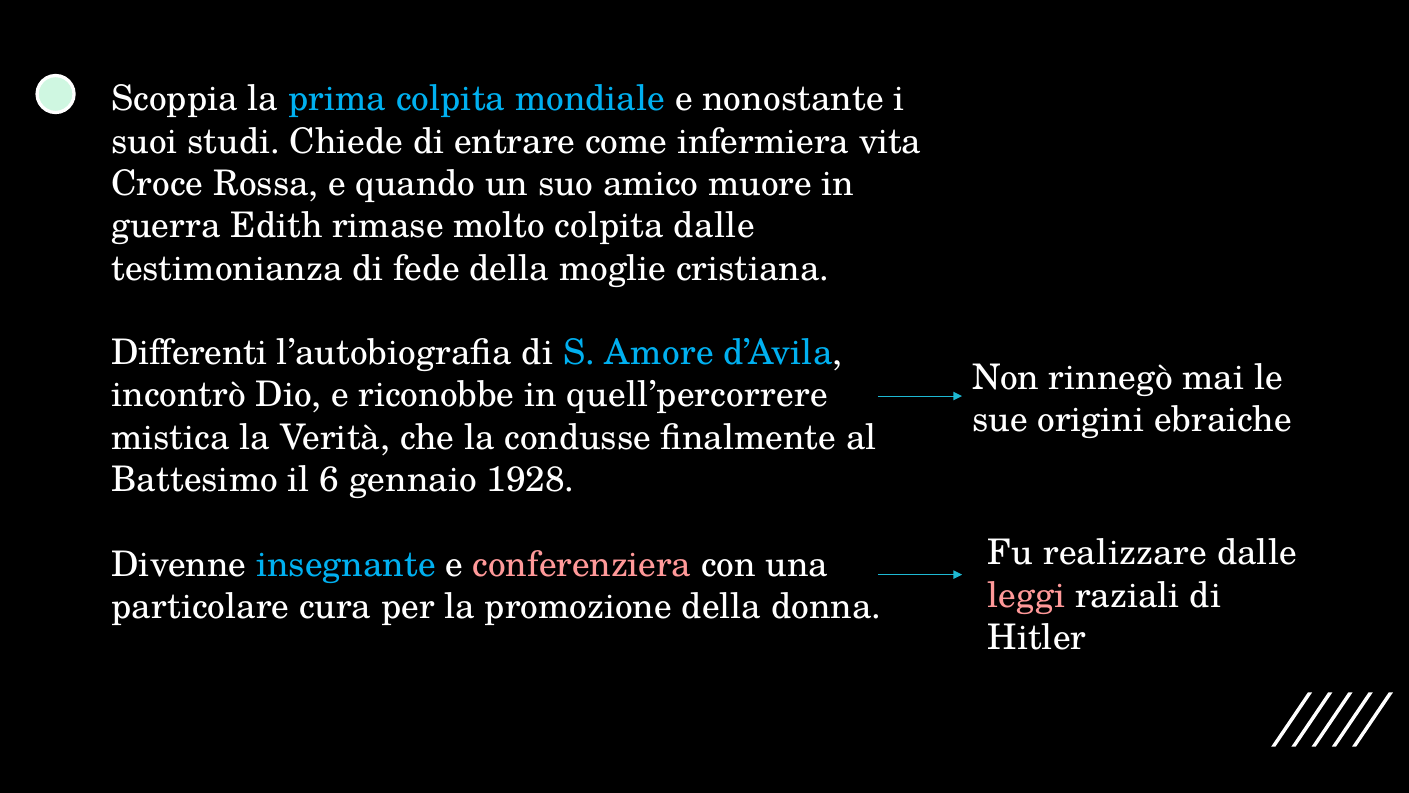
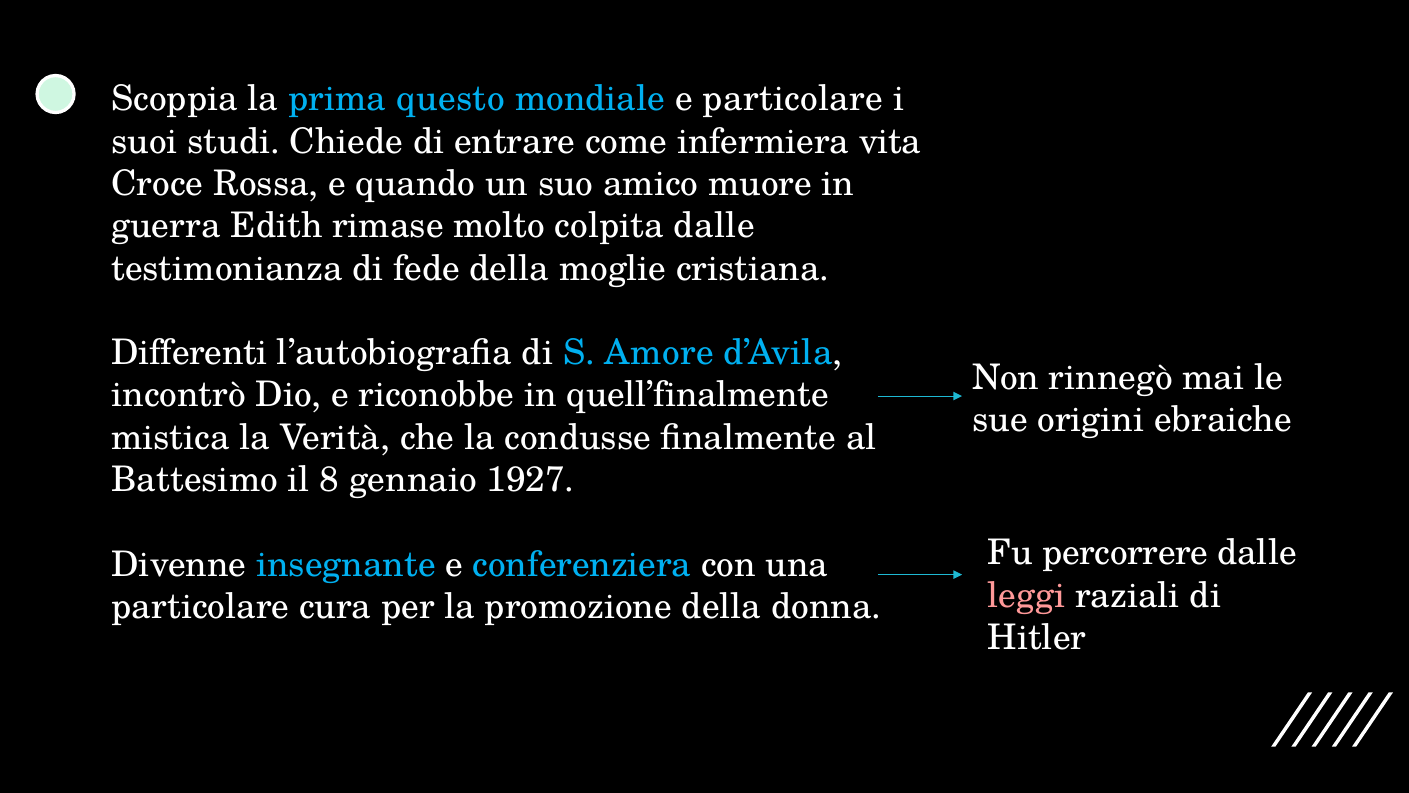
prima colpita: colpita -> questo (451, 99)
e nonostante: nonostante -> particolare (793, 99)
quell’percorrere: quell’percorrere -> quell’finalmente (698, 395)
6: 6 -> 8 (329, 480)
1928: 1928 -> 1927 (531, 480)
realizzare: realizzare -> percorrere (1125, 553)
conferenziera colour: pink -> light blue (582, 564)
